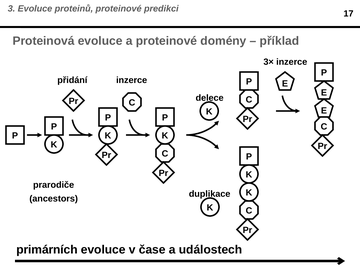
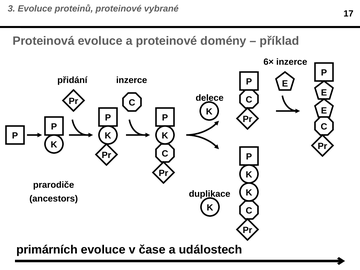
predikci: predikci -> vybrané (161, 9)
3×: 3× -> 6× (269, 62)
